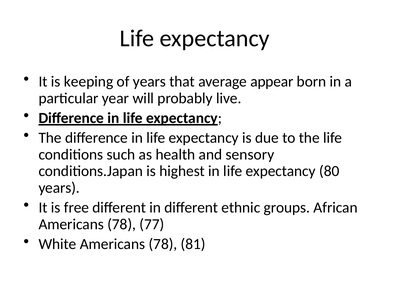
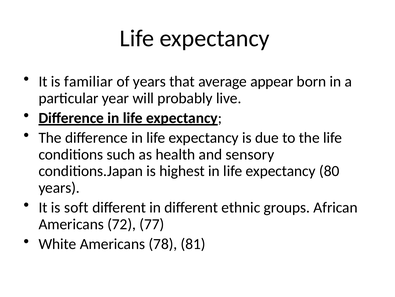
keeping: keeping -> familiar (89, 81)
free: free -> soft (76, 207)
78: 78 -> 72 (122, 224)
